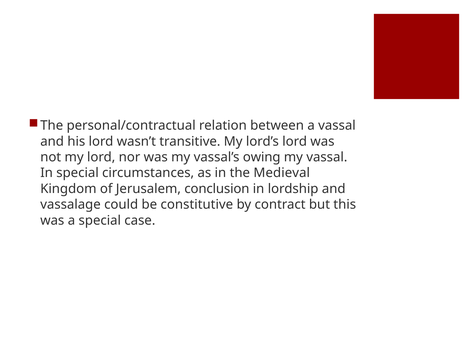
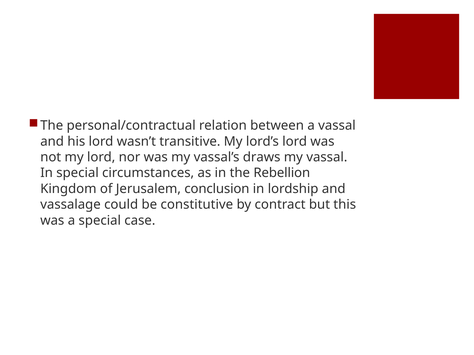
owing: owing -> draws (262, 157)
Medieval: Medieval -> Rebellion (282, 173)
